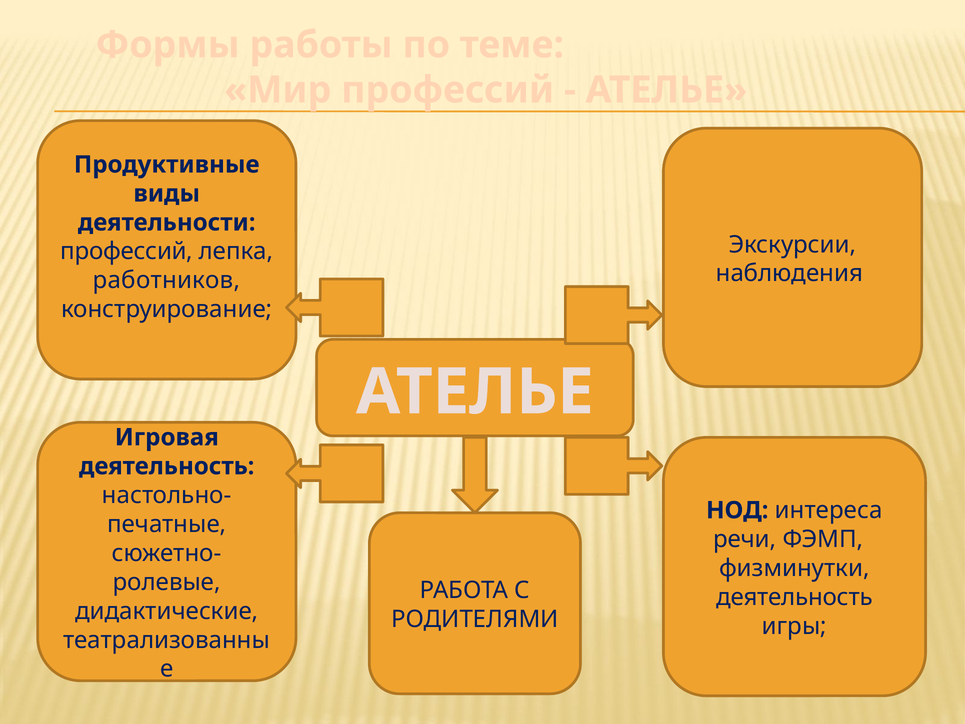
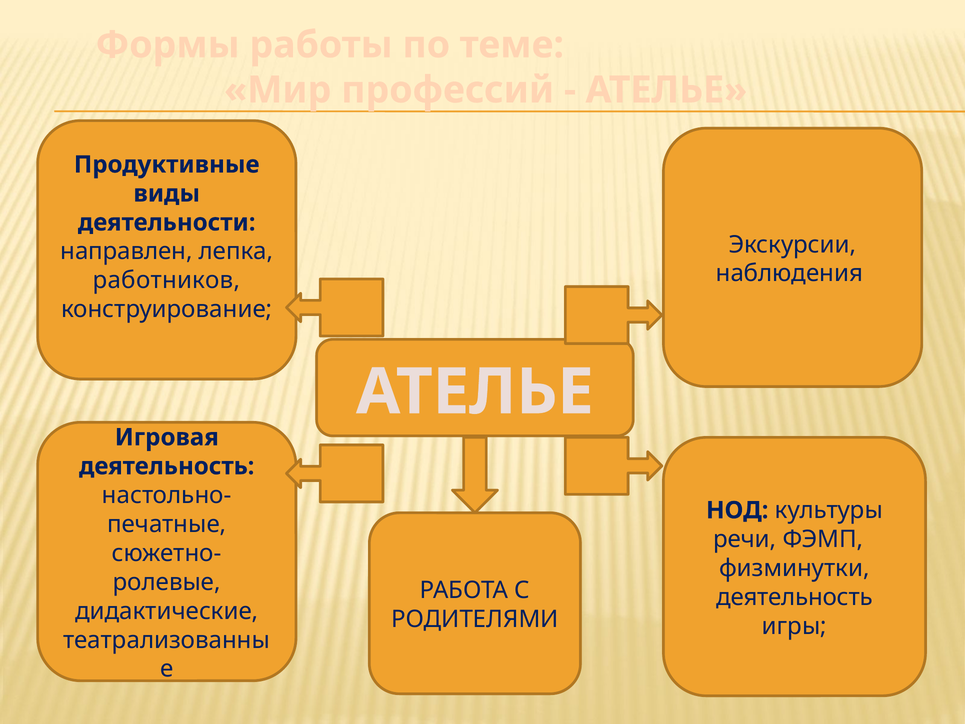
профессий: профессий -> направлен (127, 251)
интереса: интереса -> культуры (829, 510)
